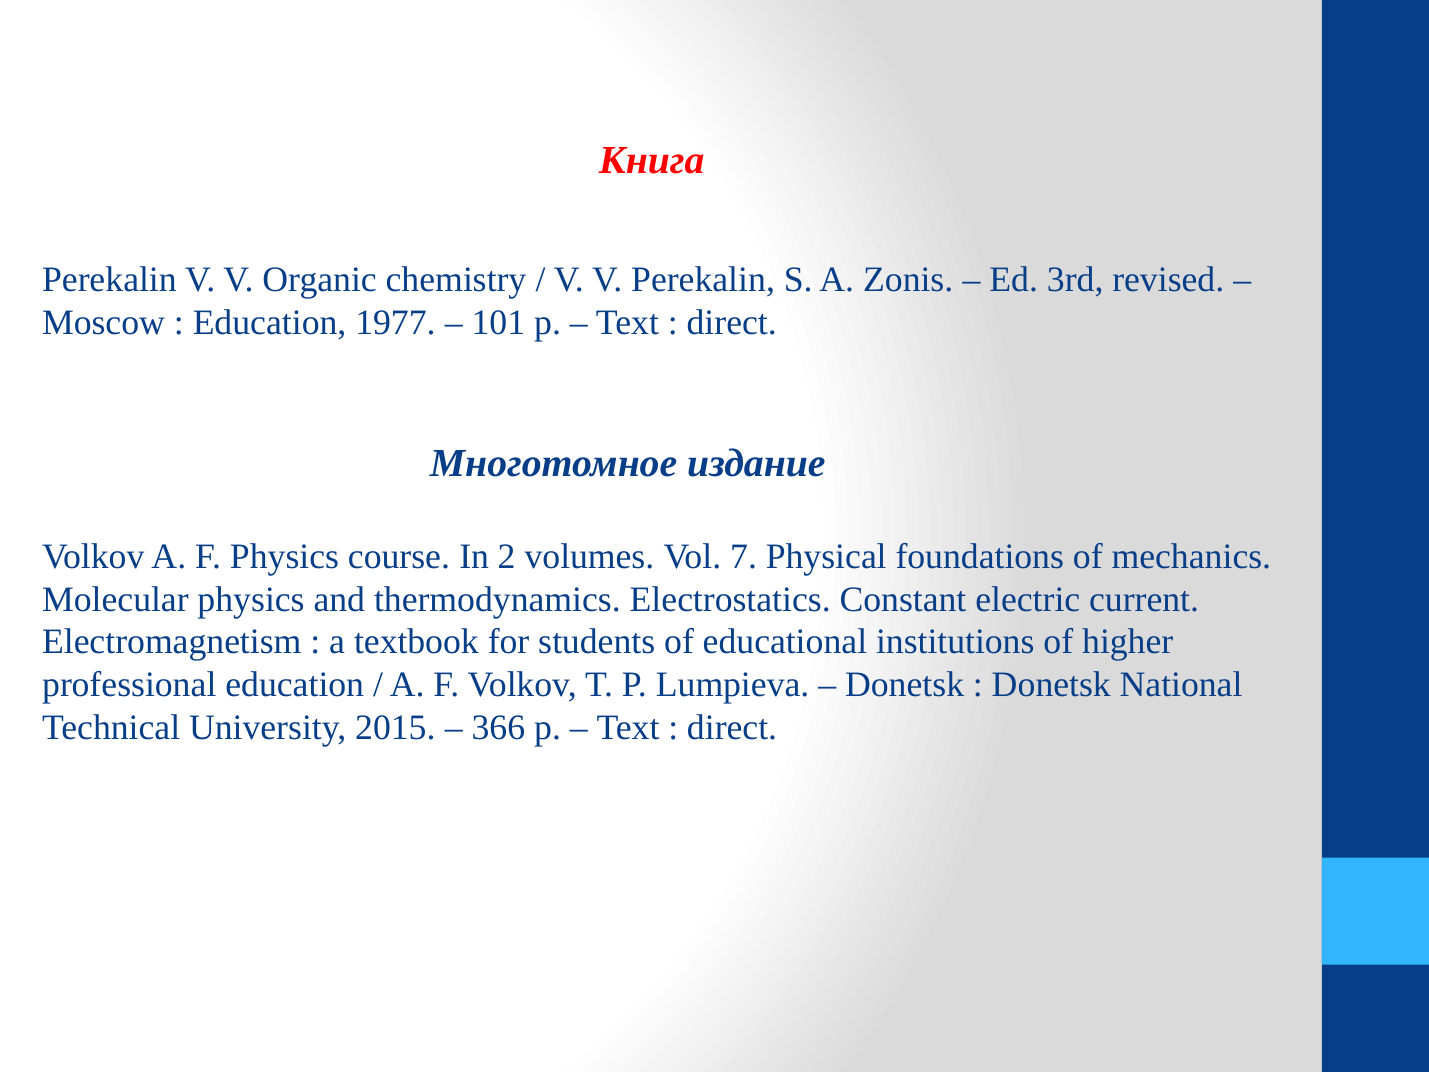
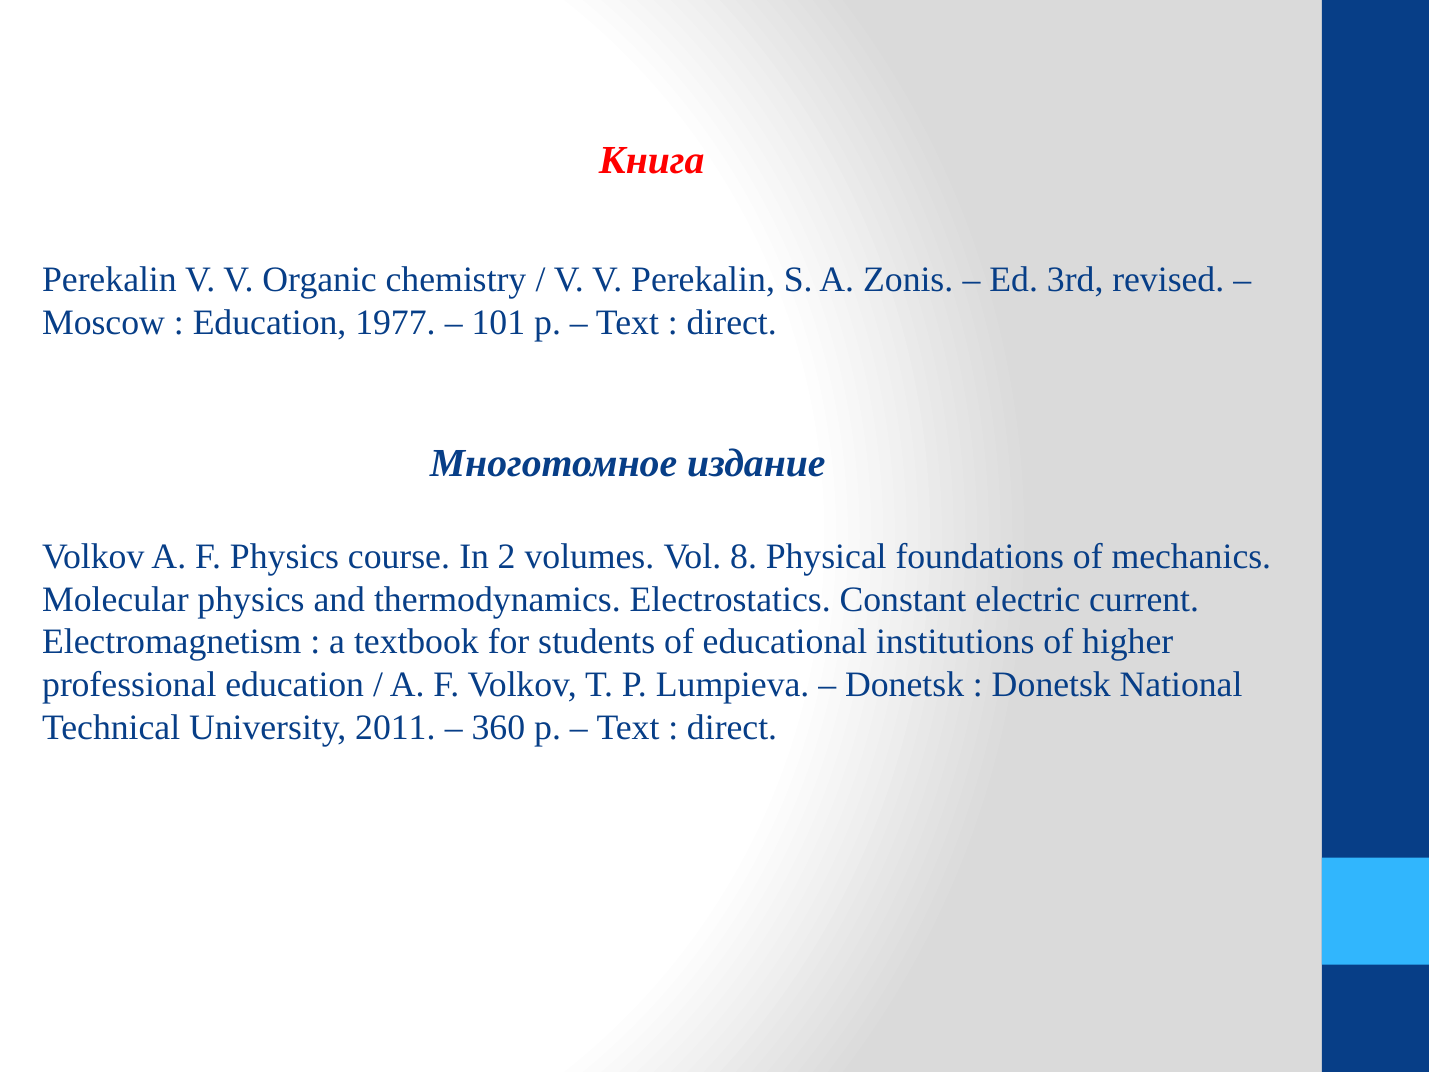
7: 7 -> 8 (744, 556)
2015: 2015 -> 2011 (395, 728)
366: 366 -> 360 (498, 728)
